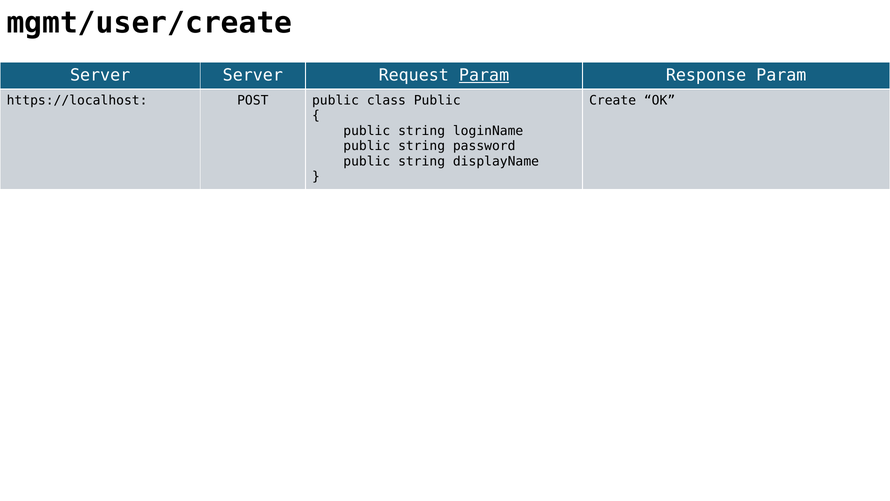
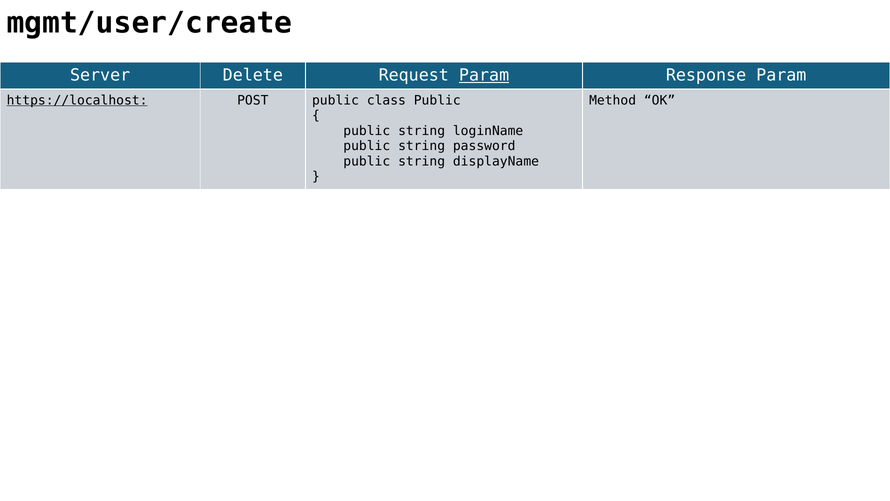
Server Server: Server -> Delete (253, 75)
https://localhost underline: none -> present (77, 100)
Create: Create -> Method (613, 100)
